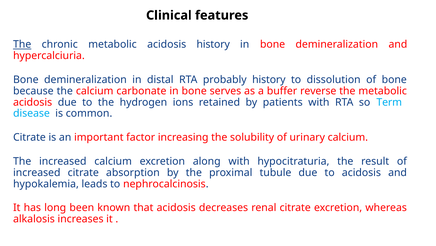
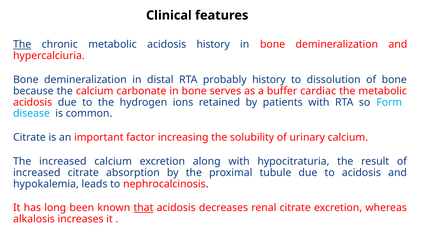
reverse: reverse -> cardiac (318, 91)
Term: Term -> Form (389, 102)
that underline: none -> present (143, 207)
